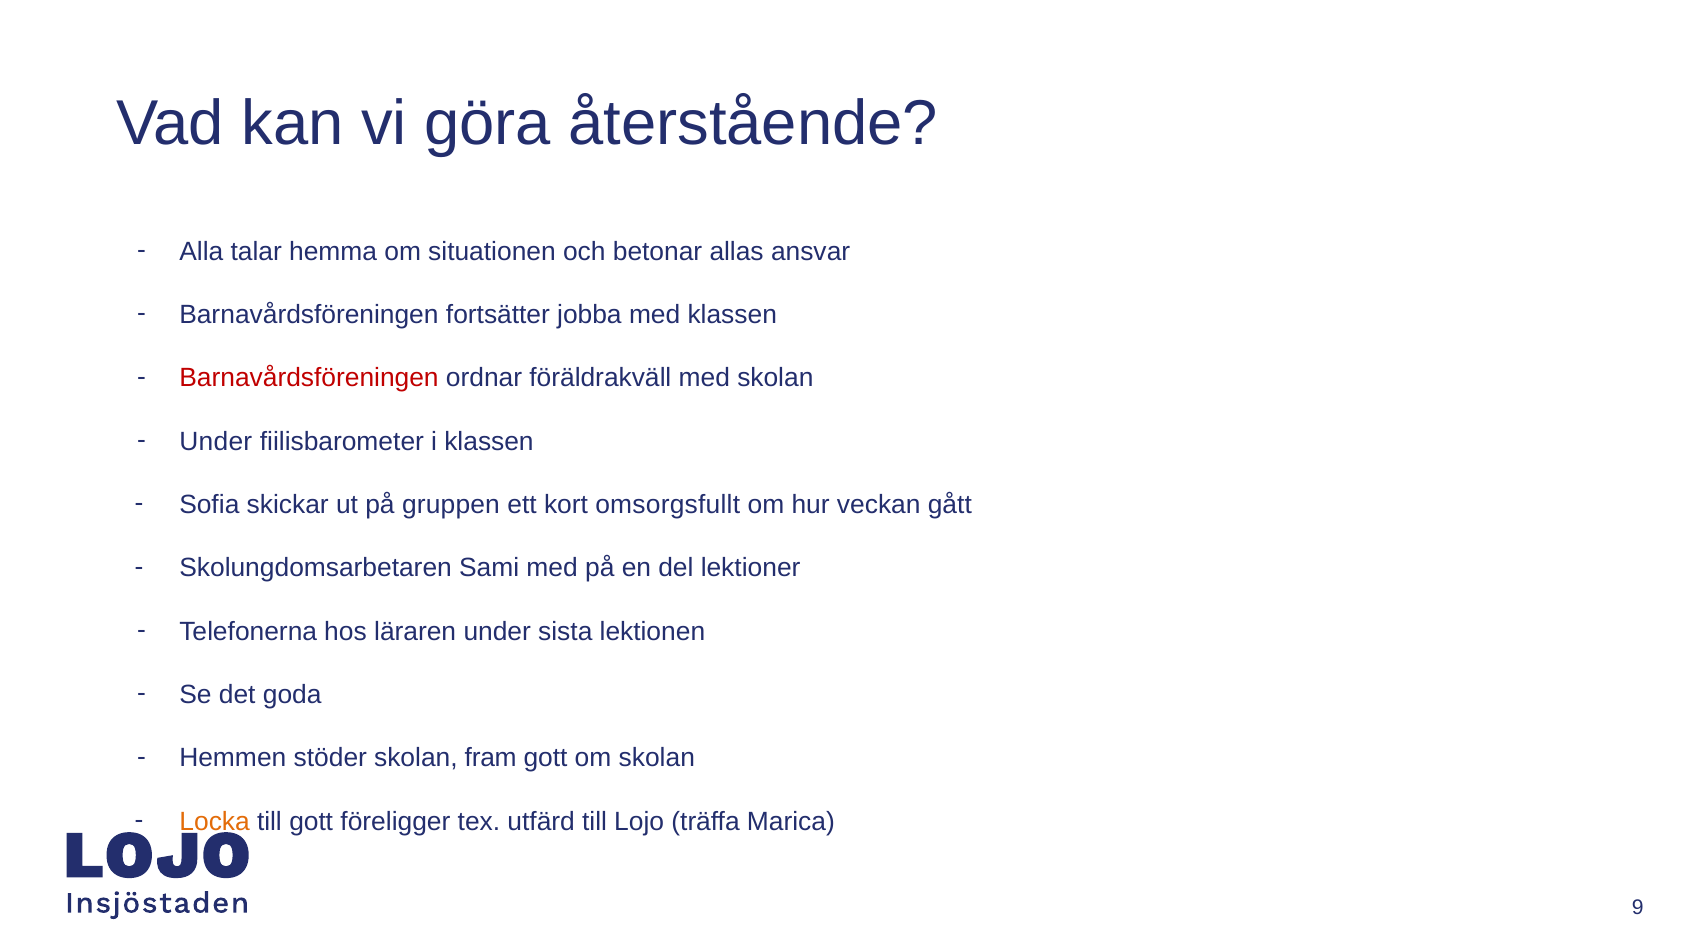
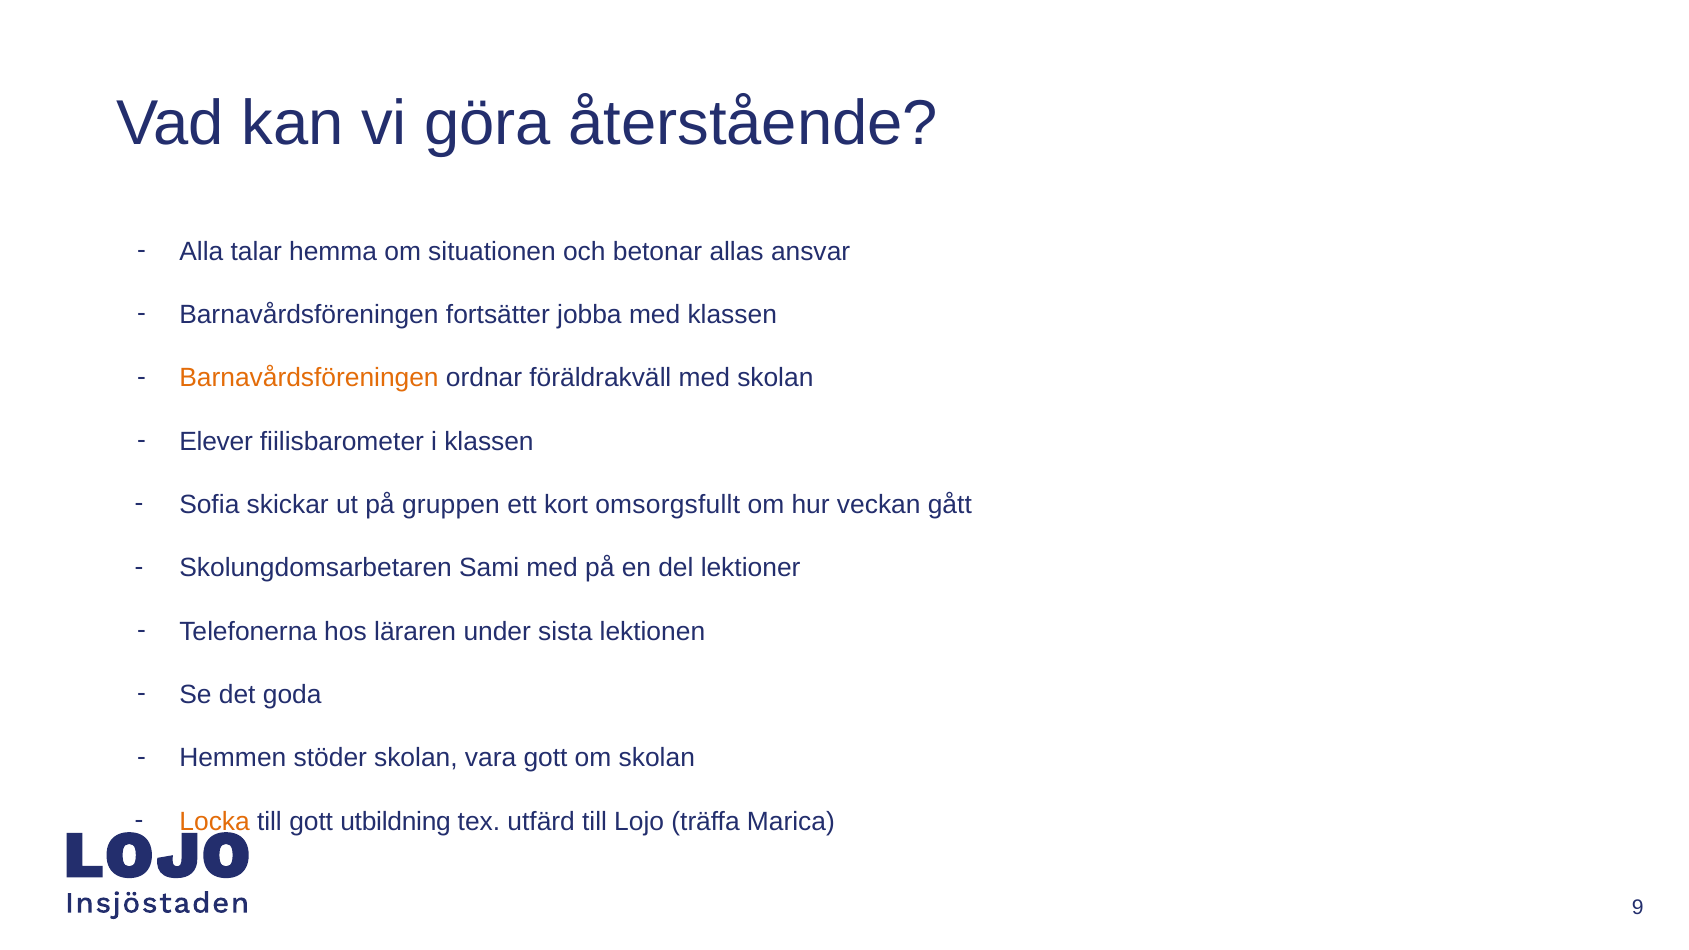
Barnavårdsföreningen colour: red -> orange (309, 378)
Under: Under -> Elever (216, 441)
fram: fram -> vara (491, 758)
föreligger: föreligger -> utbildning (396, 822)
